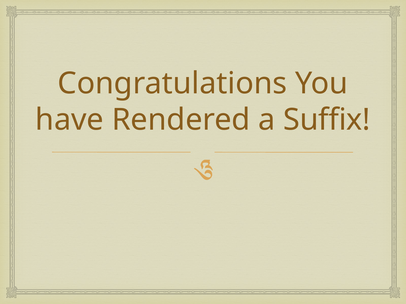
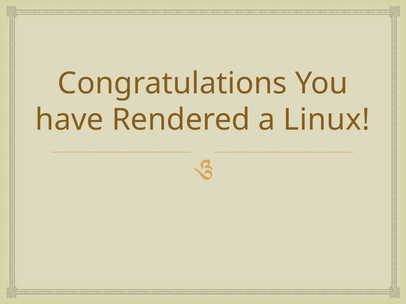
Suffix: Suffix -> Linux (327, 120)
